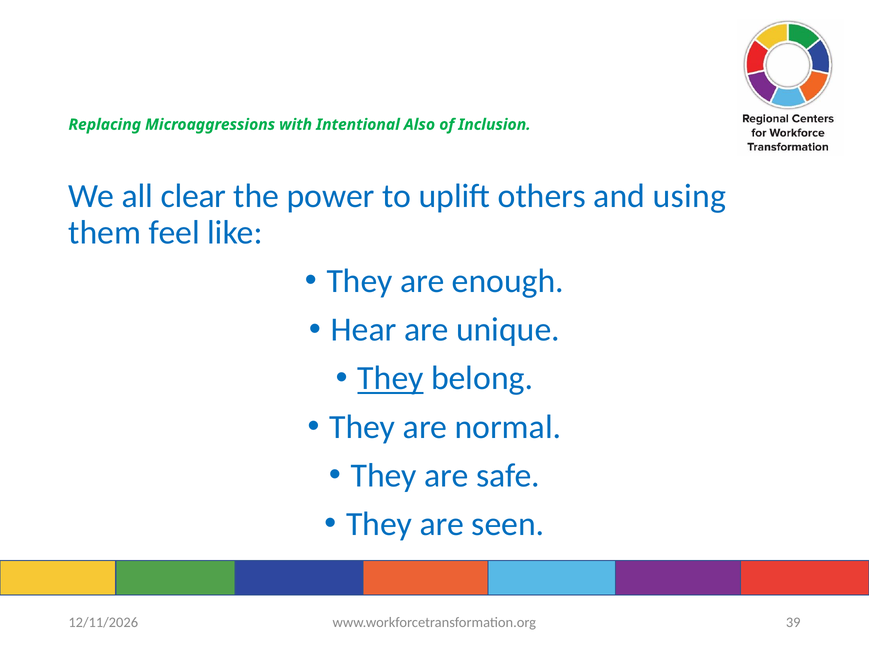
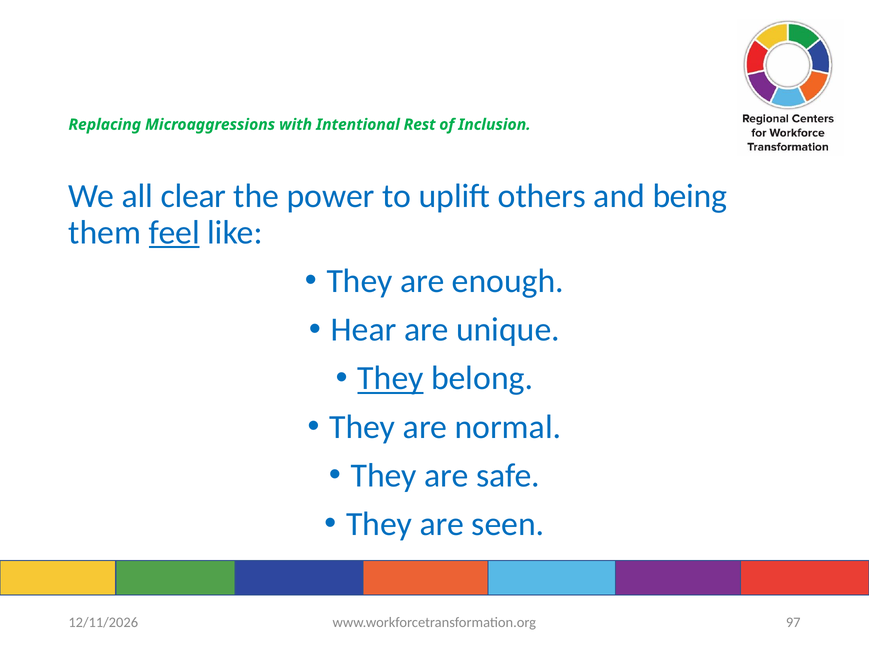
Also: Also -> Rest (420, 125)
using: using -> being (690, 196)
feel underline: none -> present (174, 232)
39: 39 -> 97 (793, 622)
